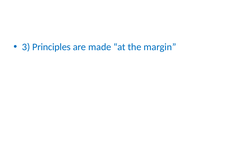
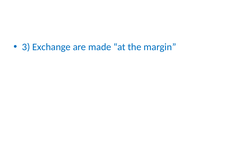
Principles: Principles -> Exchange (51, 47)
